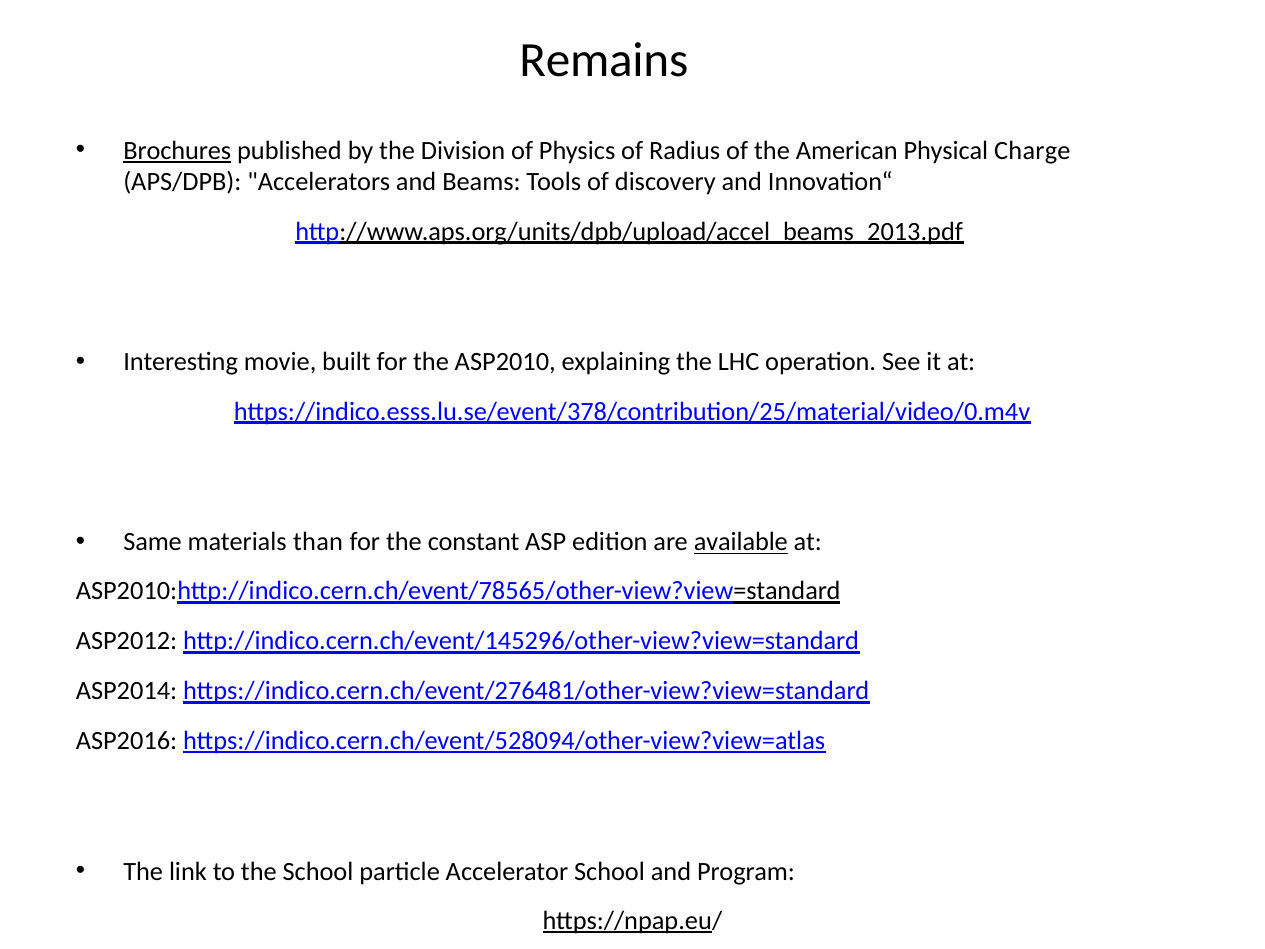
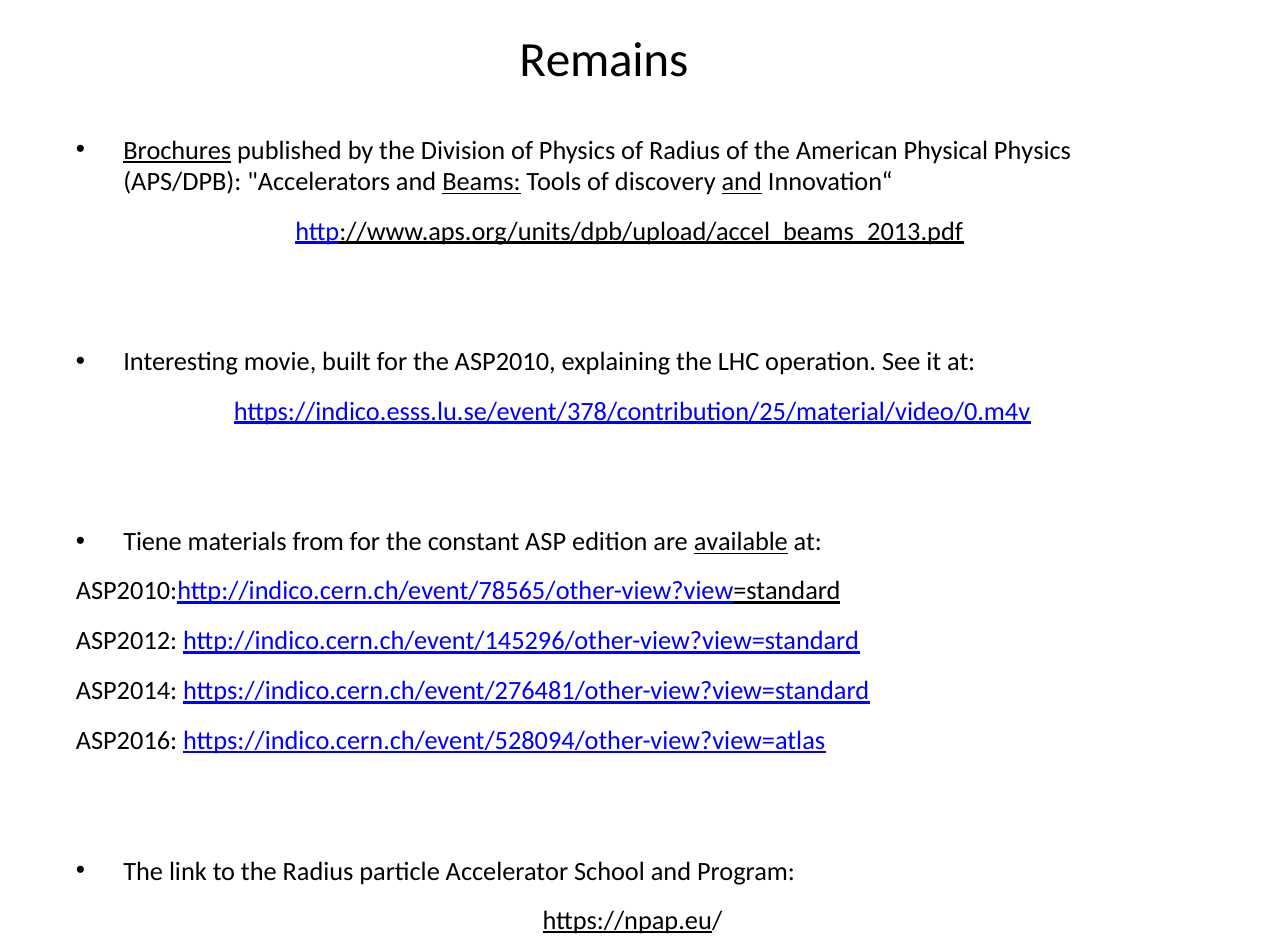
Physical Charge: Charge -> Physics (1032, 150)
Beams underline: none -> present (481, 182)
and underline: none -> present (742, 182)
Same: Same -> Tiene (153, 542)
than: than -> from (318, 542)
the School: School -> Radius (318, 871)
